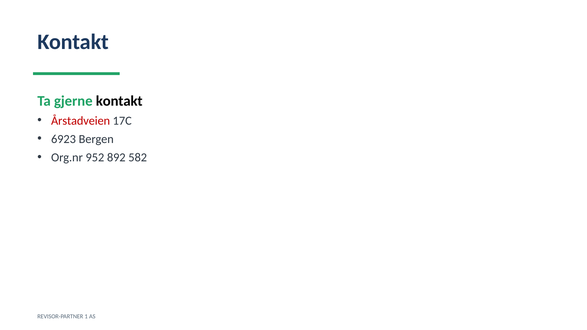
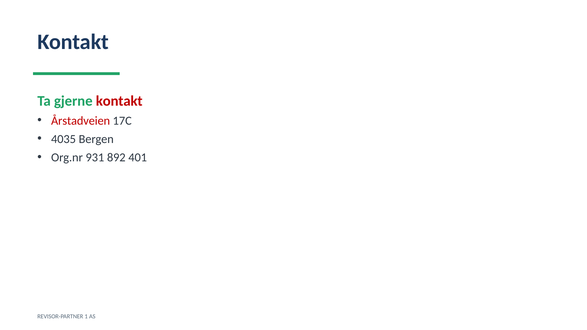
kontakt colour: black -> red (119, 101)
6923: 6923 -> 4035 (63, 139)
952: 952 -> 931 (95, 157)
582: 582 -> 401 (138, 157)
